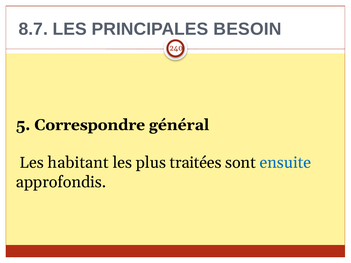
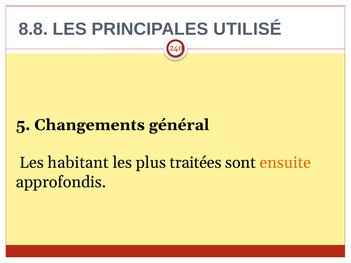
8.7: 8.7 -> 8.8 (33, 29)
BESOIN: BESOIN -> UTILISÉ (248, 29)
Correspondre: Correspondre -> Changements (90, 125)
ensuite colour: blue -> orange (285, 163)
